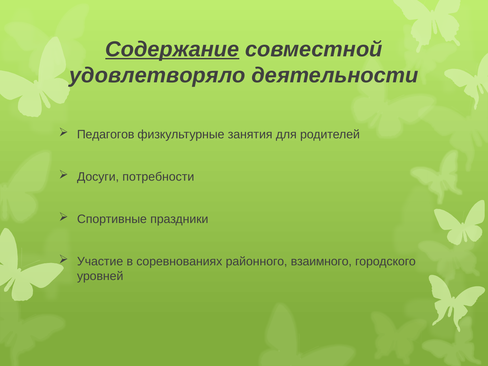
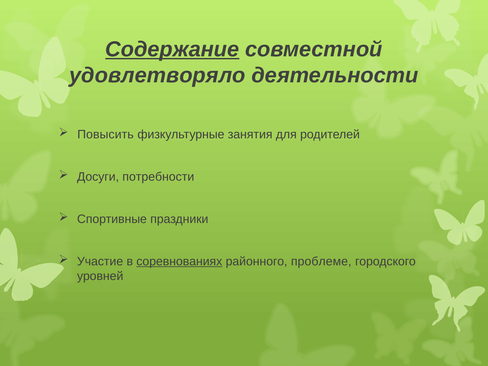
Педагогов: Педагогов -> Повысить (106, 135)
соревнованиях underline: none -> present (179, 262)
взаимного: взаимного -> проблеме (321, 262)
